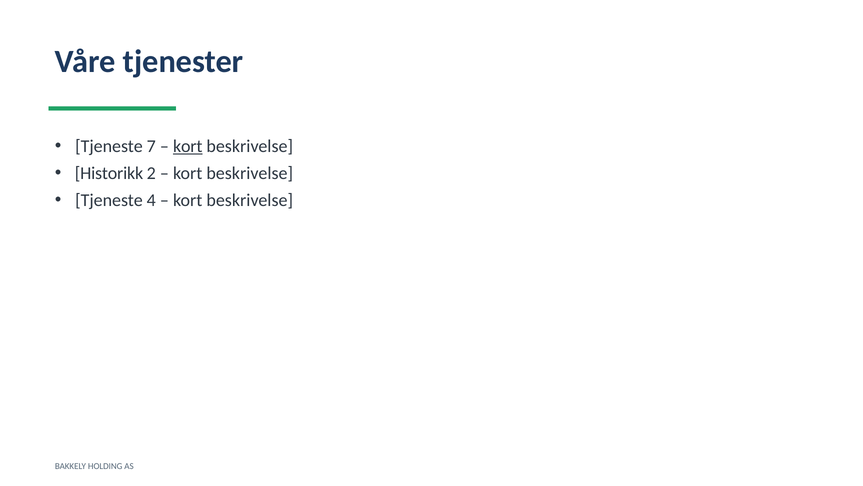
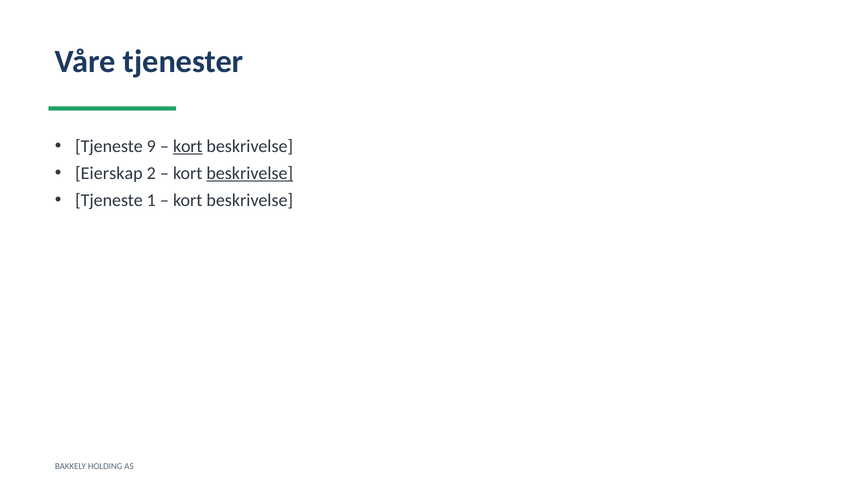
7: 7 -> 9 (151, 146)
Historikk: Historikk -> Eierskap (109, 173)
beskrivelse underline: none -> present (250, 173)
4: 4 -> 1 (151, 200)
